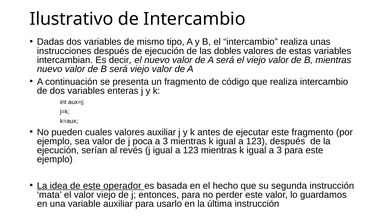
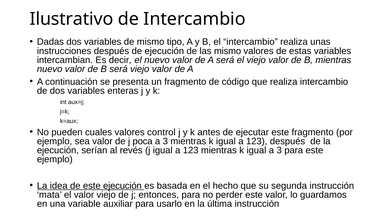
las dobles: dobles -> mismo (228, 51)
valores auxiliar: auxiliar -> control (161, 132)
este operador: operador -> ejecución (122, 186)
